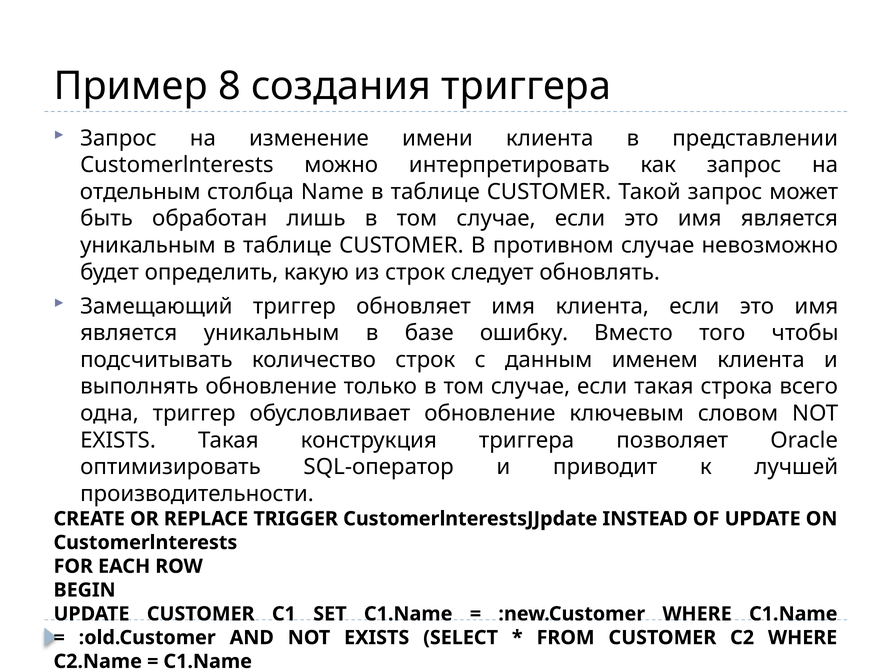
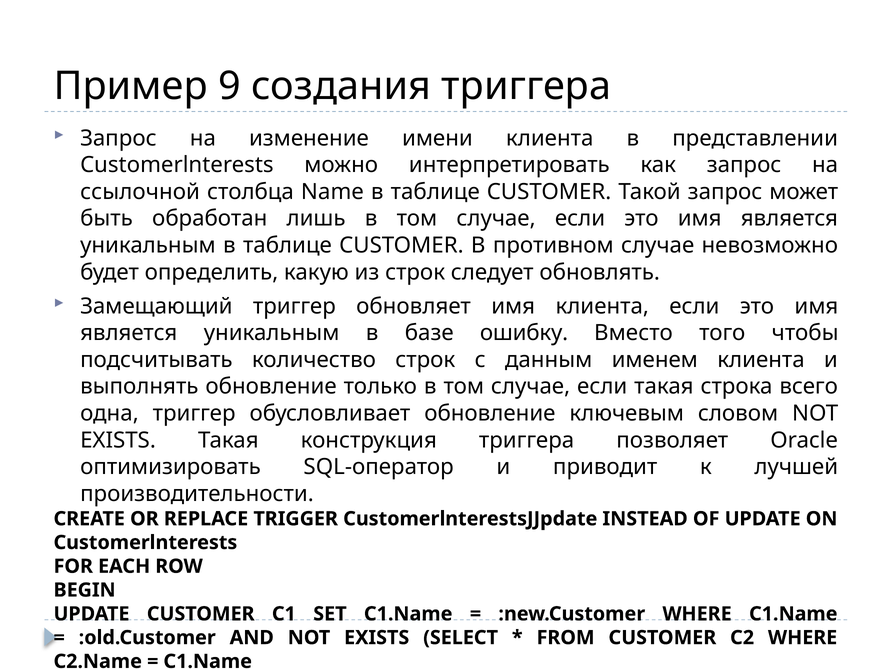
8: 8 -> 9 (229, 86)
отдельным: отдельным -> ссылочной (140, 192)
